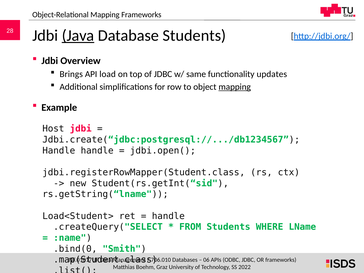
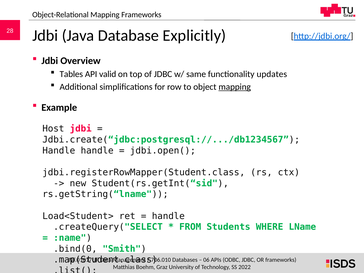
Java underline: present -> none (78, 36)
Database Students: Students -> Explicitly (194, 36)
Brings: Brings -> Tables (71, 74)
load: load -> valid (108, 74)
